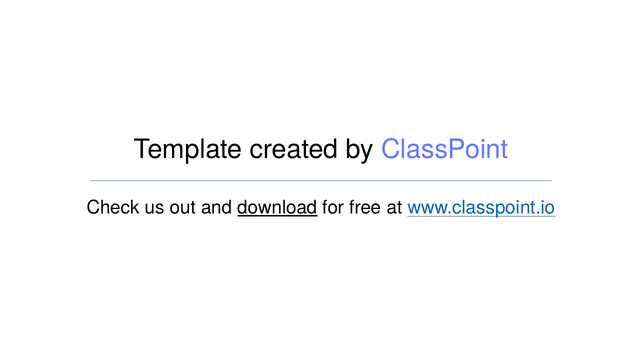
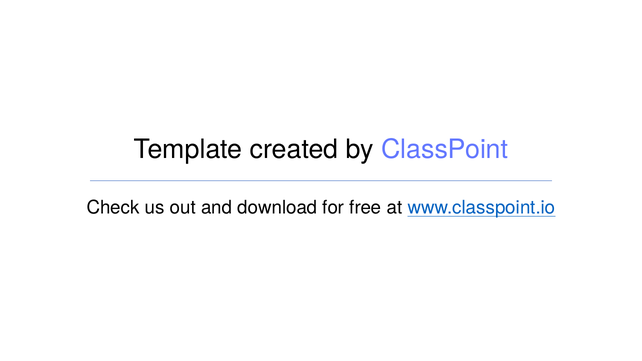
download underline: present -> none (277, 208)
